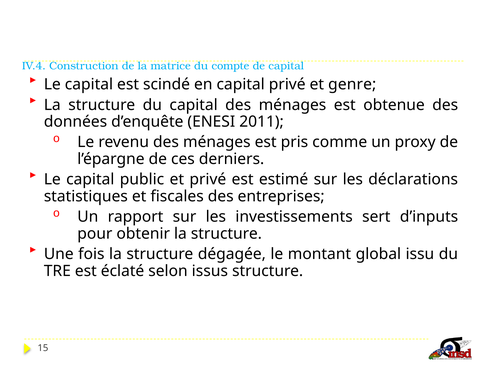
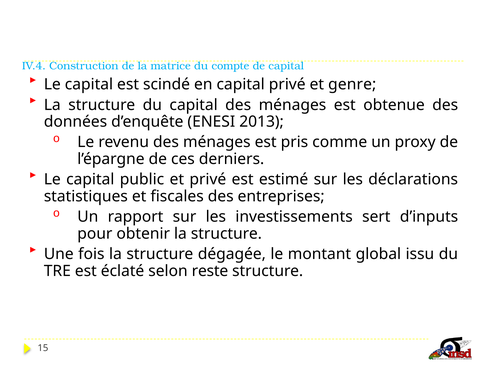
2011: 2011 -> 2013 (262, 122)
issus: issus -> reste (210, 271)
